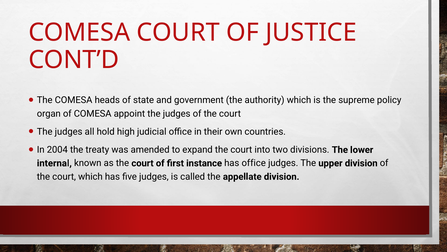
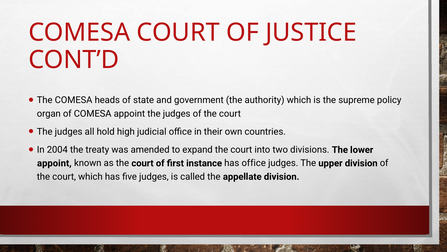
internal: internal -> appoint (54, 163)
